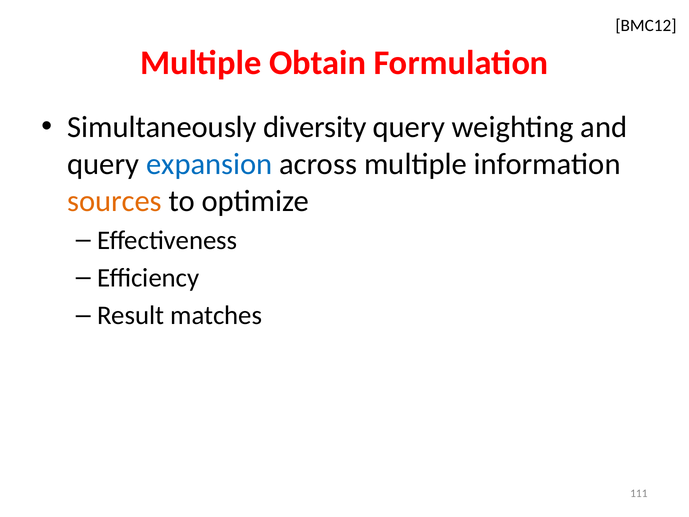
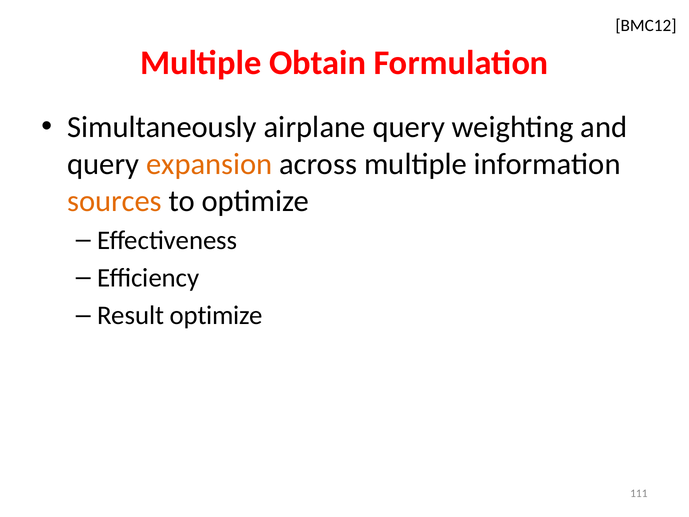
diversity: diversity -> airplane (315, 127)
expansion colour: blue -> orange (209, 164)
Result matches: matches -> optimize (216, 315)
